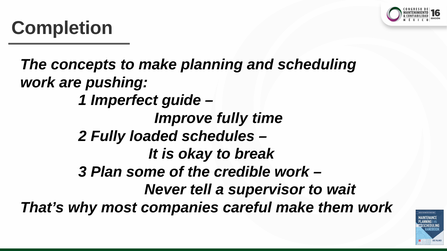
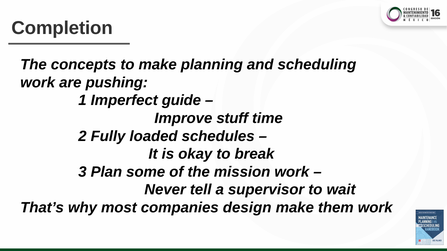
Improve fully: fully -> stuff (232, 118)
credible: credible -> mission (242, 172)
careful: careful -> design (247, 208)
